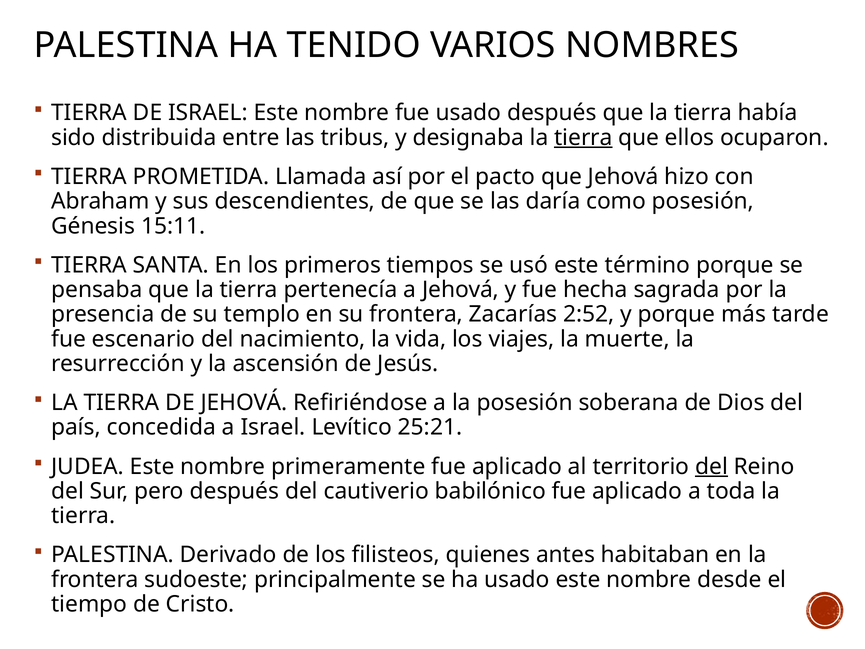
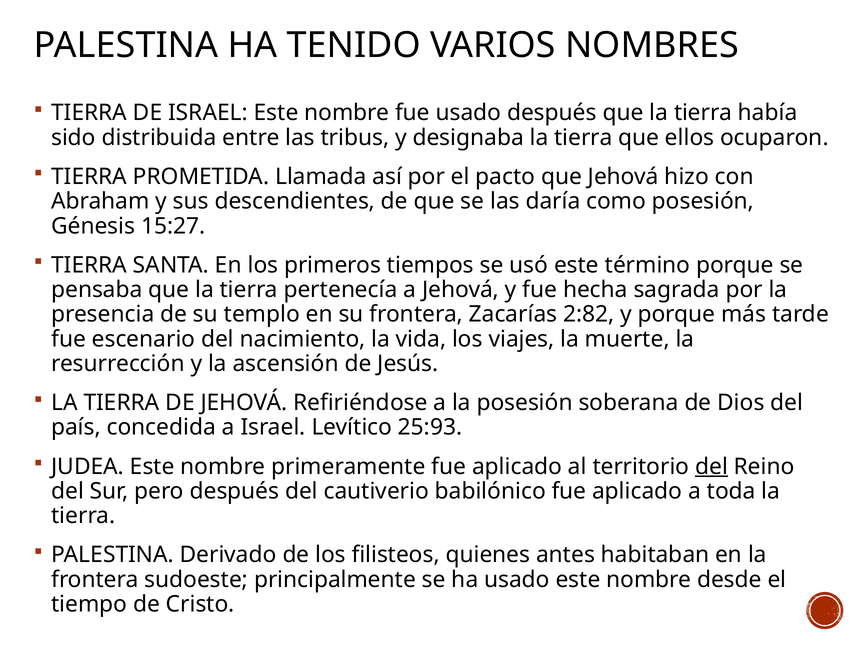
tierra underline: present -> none (583, 138)
15:11: 15:11 -> 15:27 (173, 226)
2:52: 2:52 -> 2:82 (589, 314)
25:21: 25:21 -> 25:93 (430, 427)
